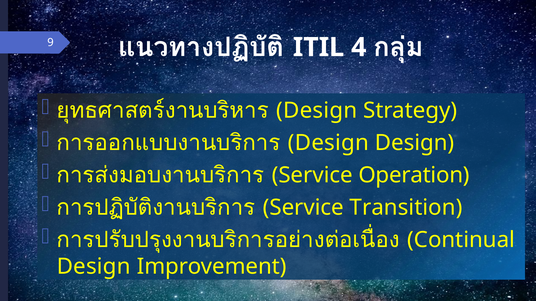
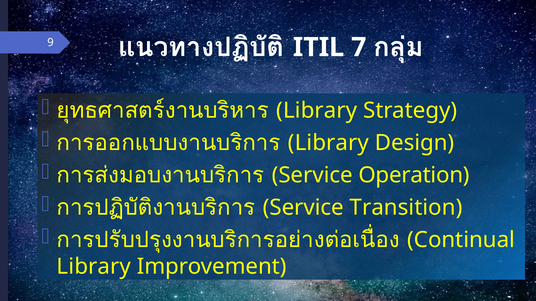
4: 4 -> 7 (359, 47)
Design: Design -> Library (317, 111)
Design: Design -> Library (328, 143)
Design: Design -> Library (94, 267)
